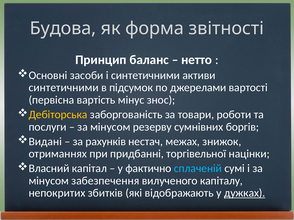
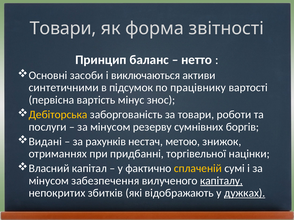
Будова: Будова -> Товари (63, 28)
і синтетичними: синтетичними -> виключаються (146, 75)
джерелами: джерелами -> працівнику (198, 88)
межах: межах -> метою (183, 142)
сплаченій colour: light blue -> yellow (198, 169)
капіталу underline: none -> present (221, 181)
